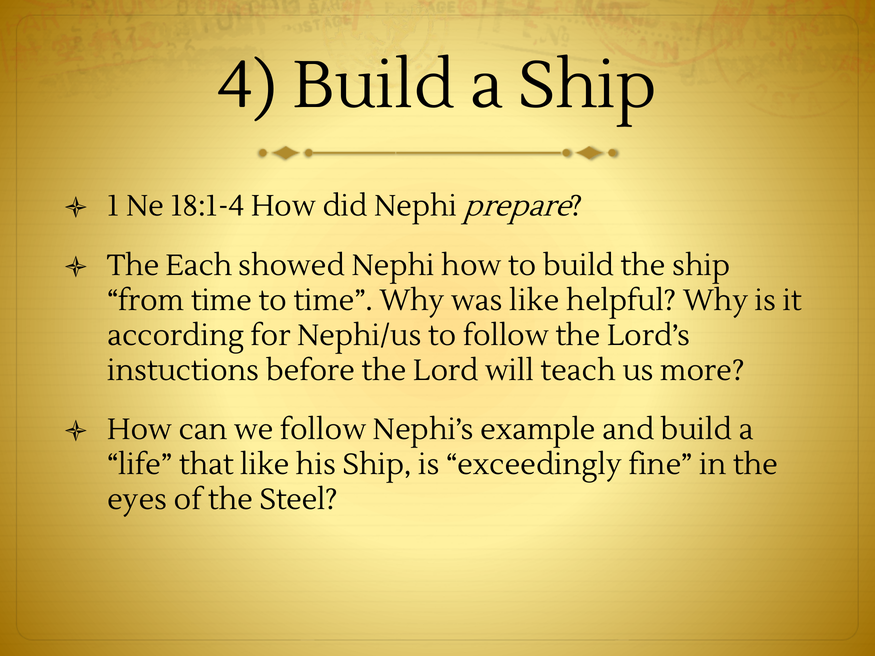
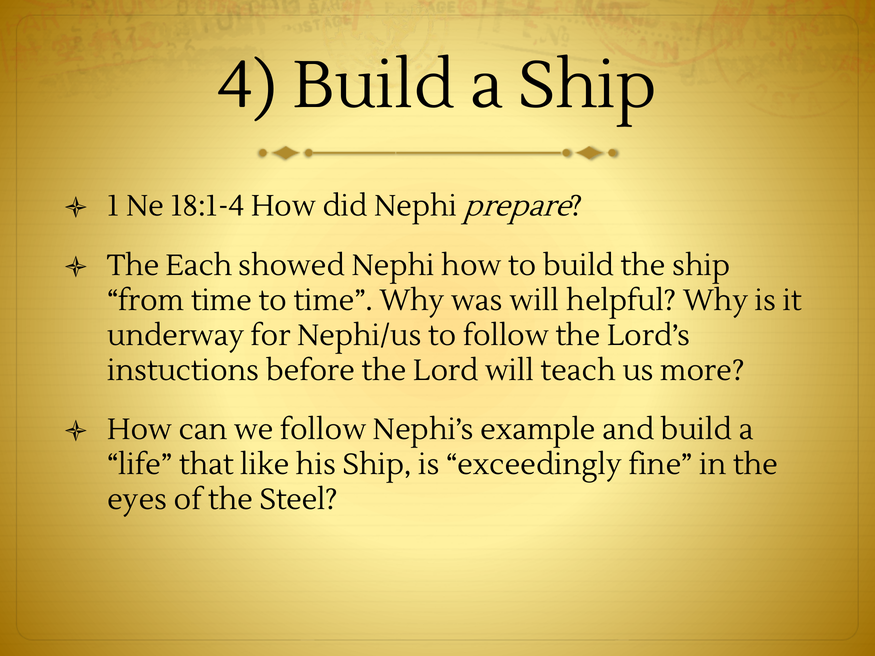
was like: like -> will (534, 301)
according: according -> underway (176, 336)
